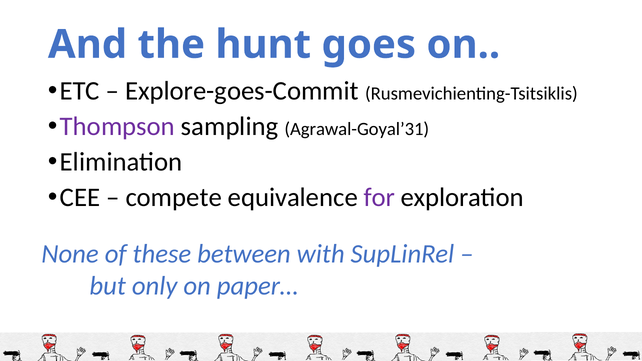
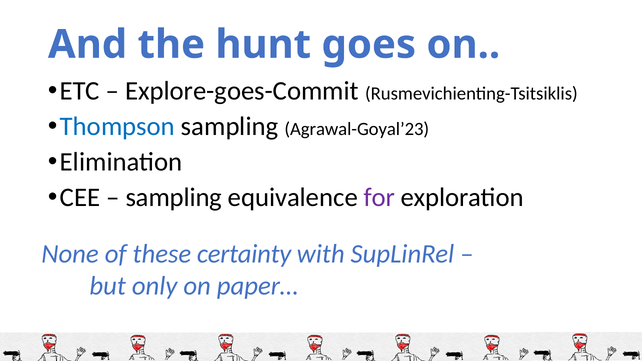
Thompson colour: purple -> blue (117, 127)
Agrawal-Goyal’31: Agrawal-Goyal’31 -> Agrawal-Goyal’23 (357, 129)
compete: compete -> sampling (174, 198)
between: between -> certainty (244, 254)
